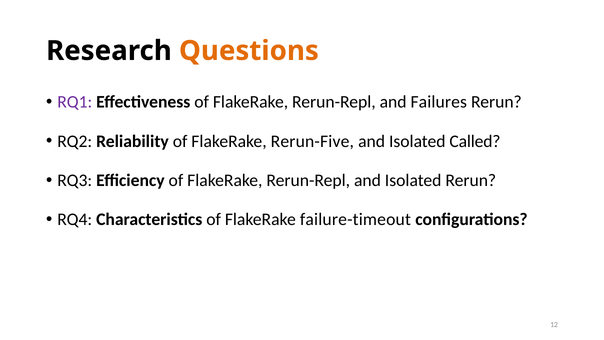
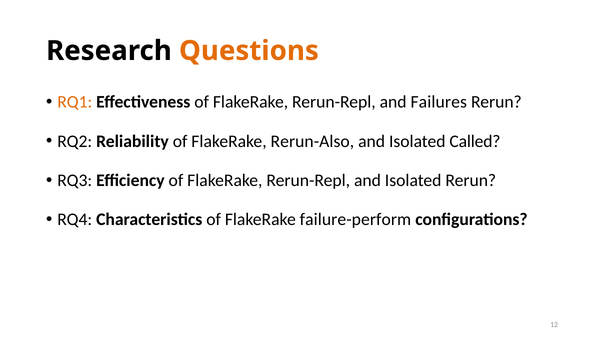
RQ1 colour: purple -> orange (75, 102)
Rerun-Five: Rerun-Five -> Rerun-Also (312, 141)
failure-timeout: failure-timeout -> failure-perform (355, 219)
